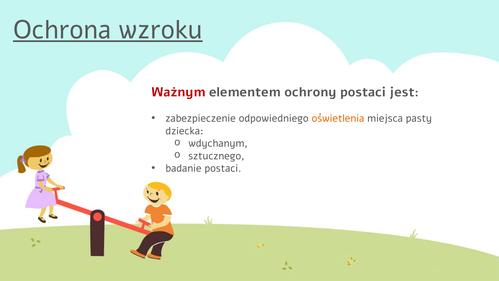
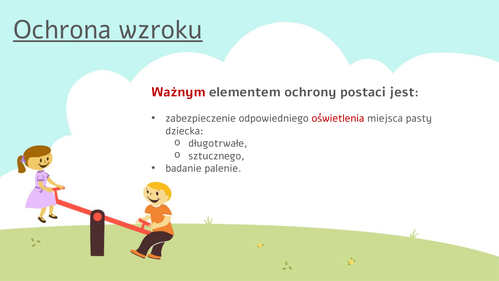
oświetlenia colour: orange -> red (338, 118)
wdychanym: wdychanym -> długotrwałe (218, 143)
badanie postaci: postaci -> palenie (223, 168)
